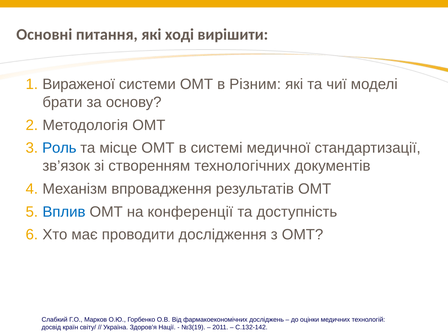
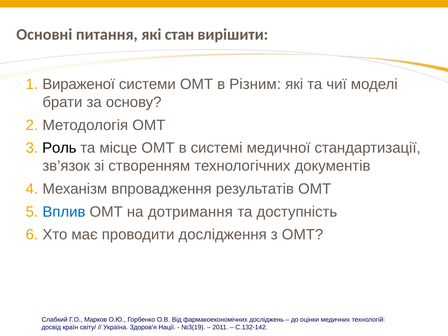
ході: ході -> стан (179, 34)
Роль colour: blue -> black (59, 148)
конференції: конференції -> дотримання (190, 212)
